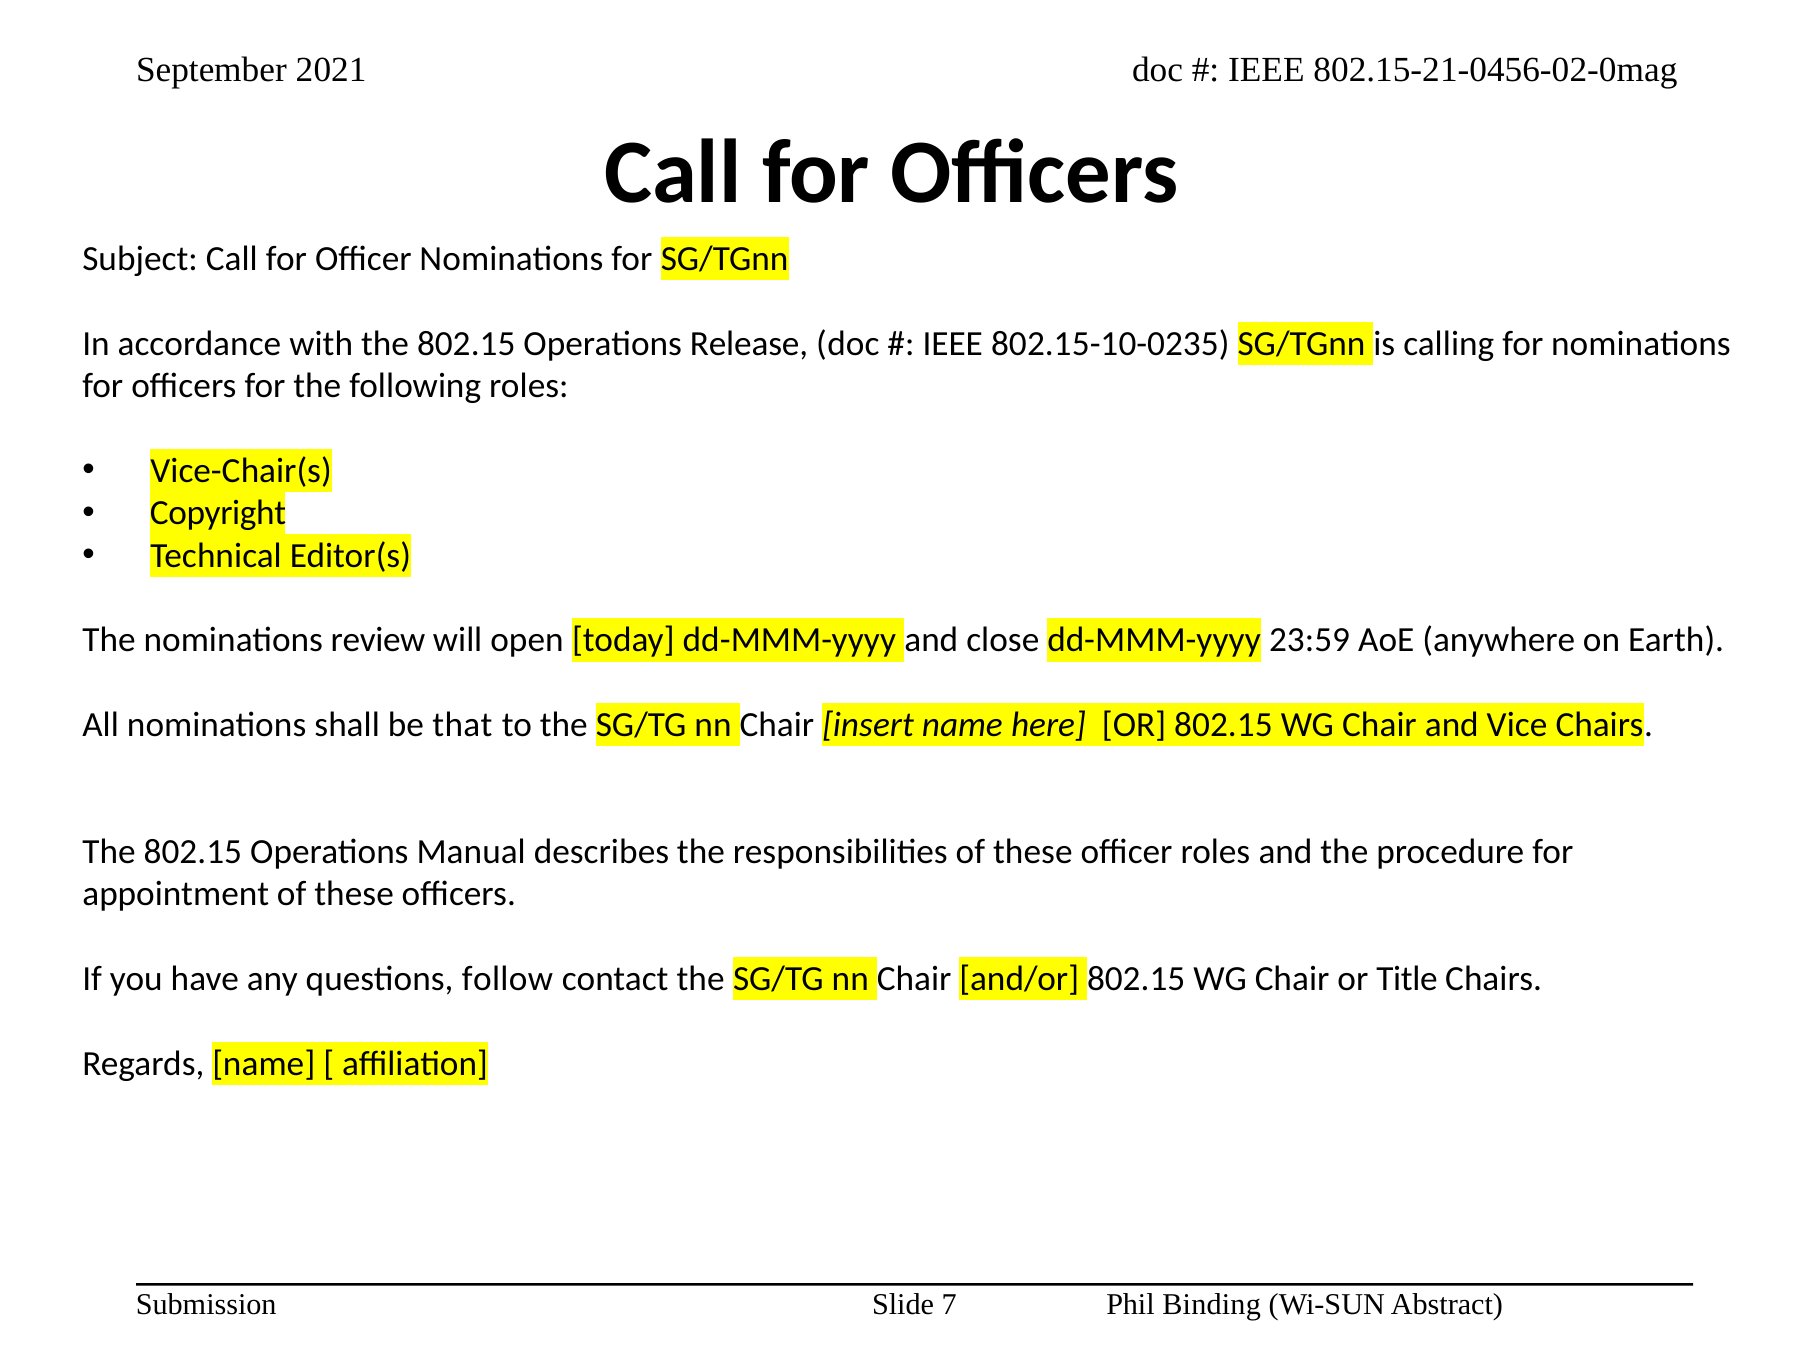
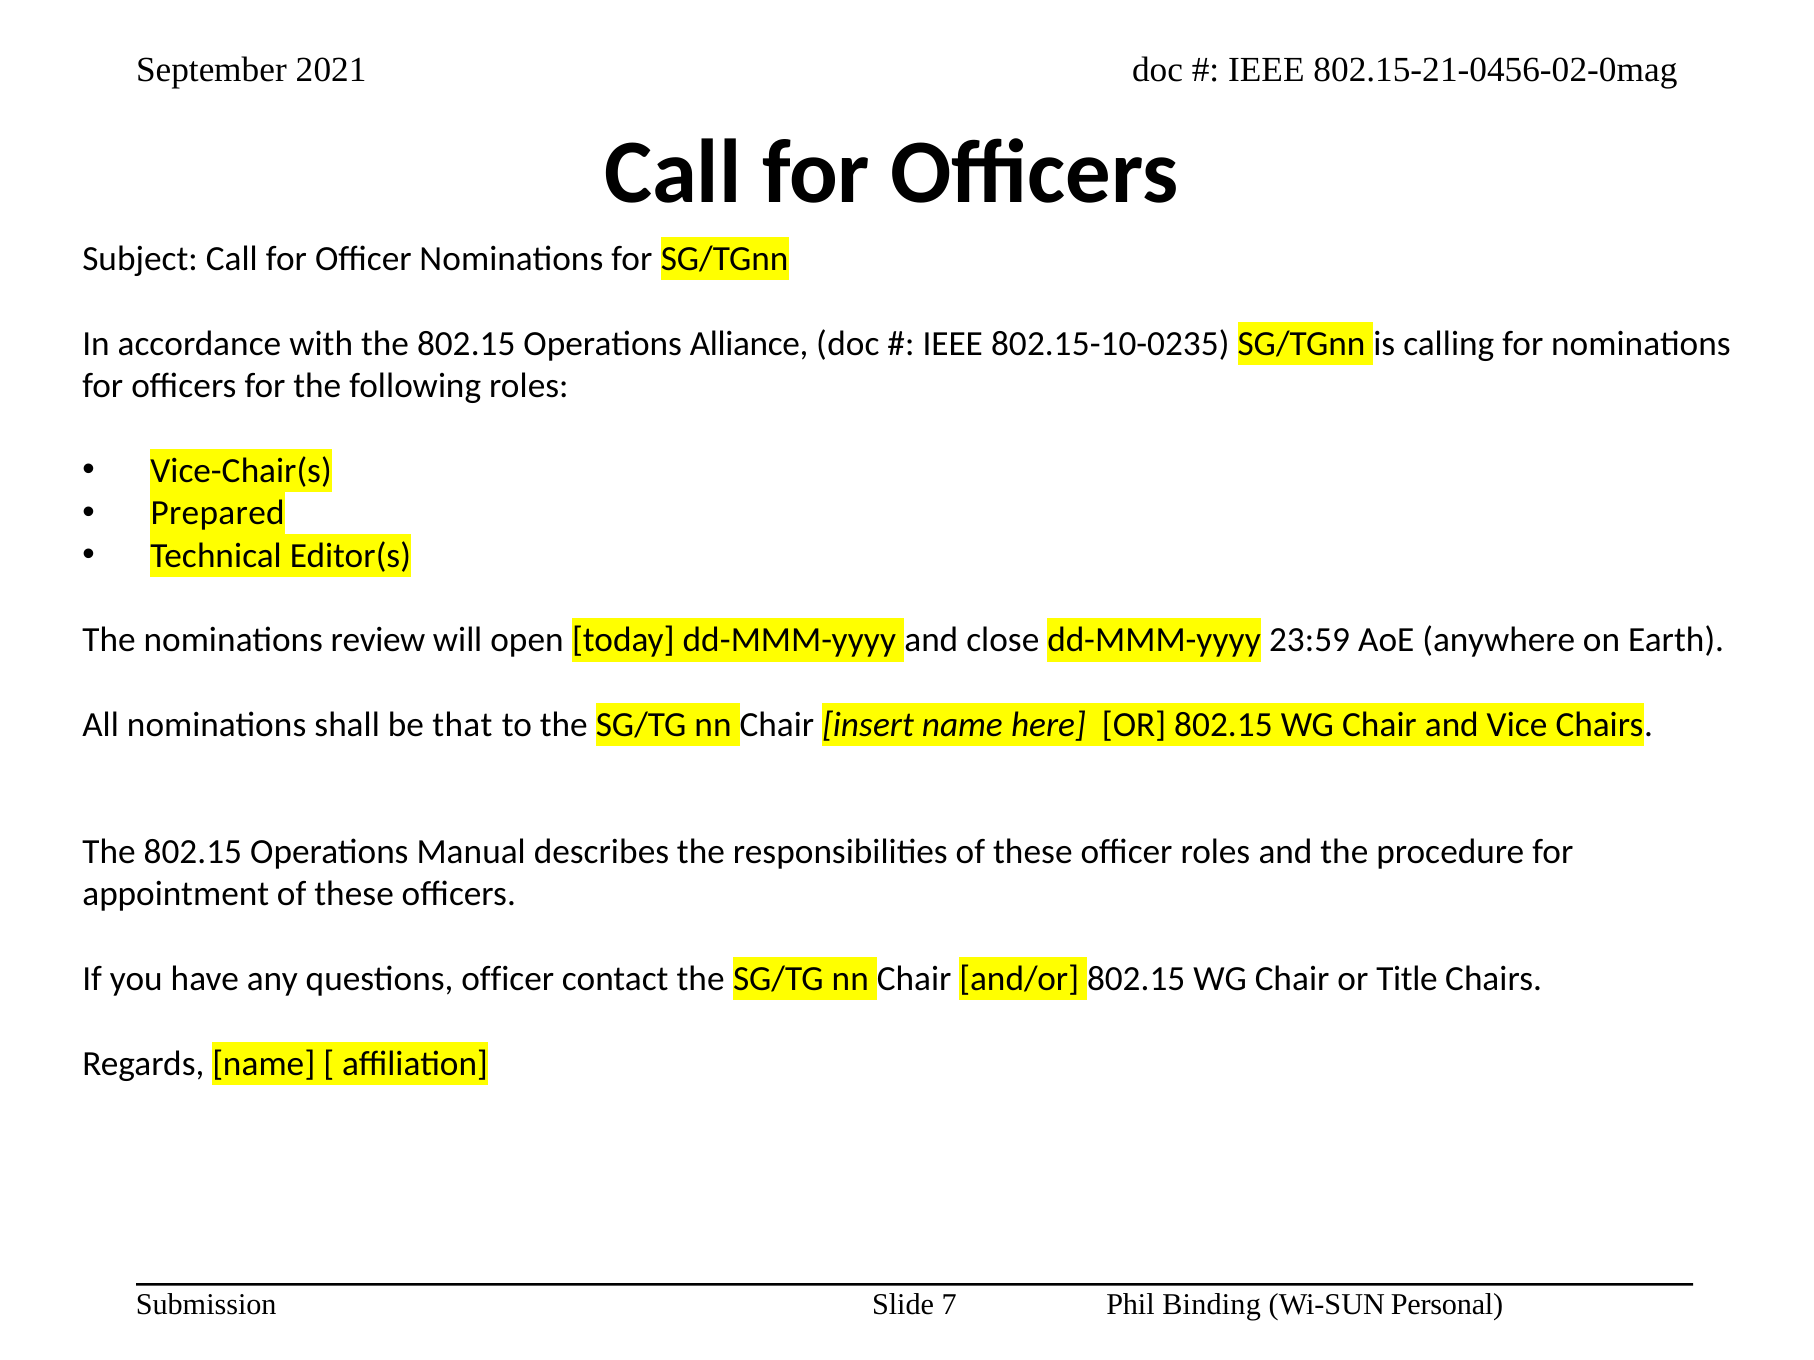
Release: Release -> Alliance (749, 344)
Copyright: Copyright -> Prepared (218, 513)
questions follow: follow -> officer (508, 979)
Abstract: Abstract -> Personal (1447, 1305)
